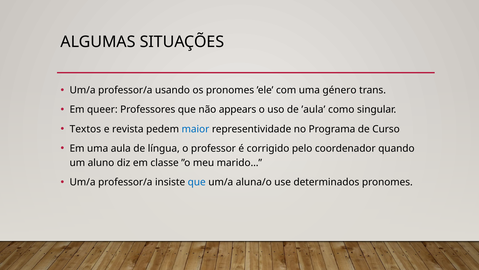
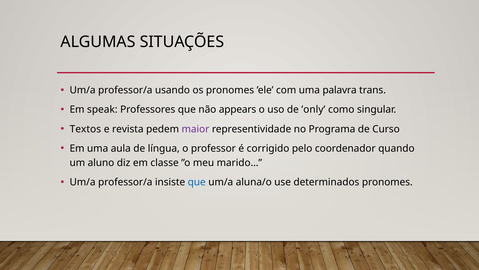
género: género -> palavra (340, 90)
queer: queer -> speak (102, 109)
’aula: ’aula -> ’only (313, 109)
maior colour: blue -> purple (195, 129)
